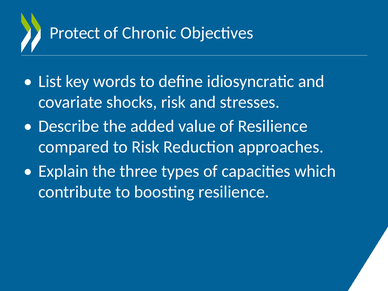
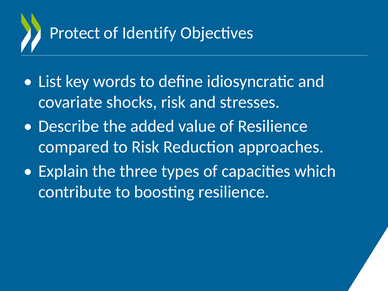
Chronic: Chronic -> Identify (149, 33)
